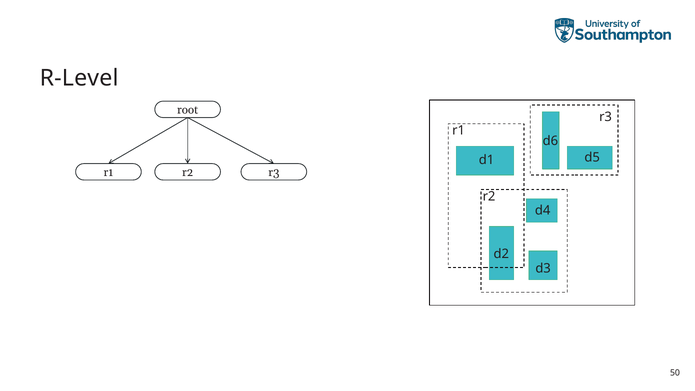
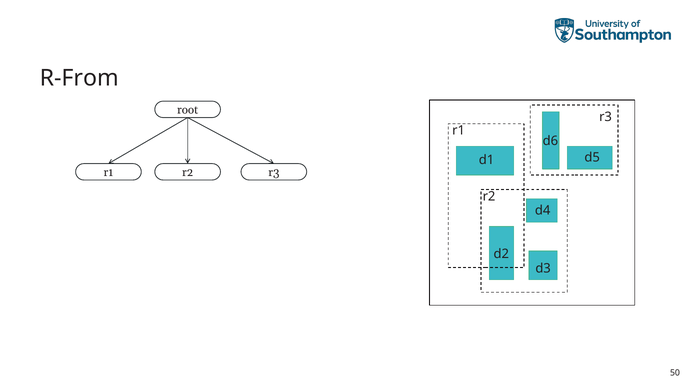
R-Level: R-Level -> R-From (79, 78)
